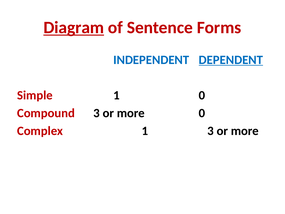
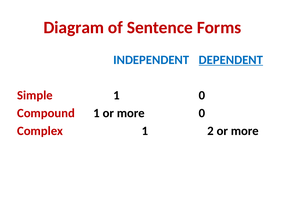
Diagram underline: present -> none (74, 28)
Compound 3: 3 -> 1 (97, 113)
1 3: 3 -> 2 (211, 131)
